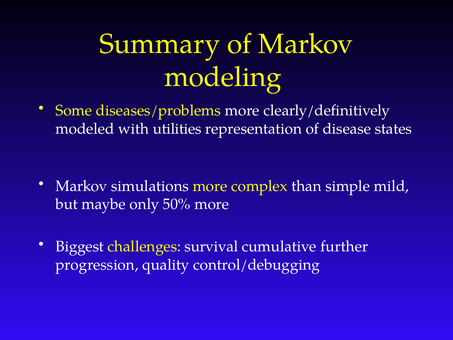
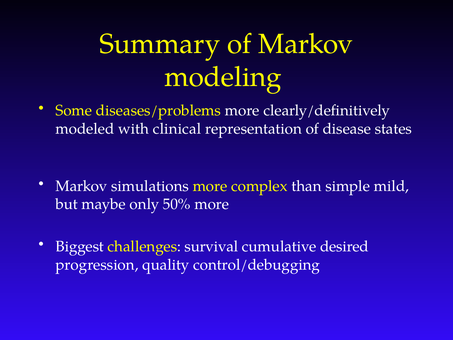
utilities: utilities -> clinical (177, 129)
further: further -> desired (344, 246)
